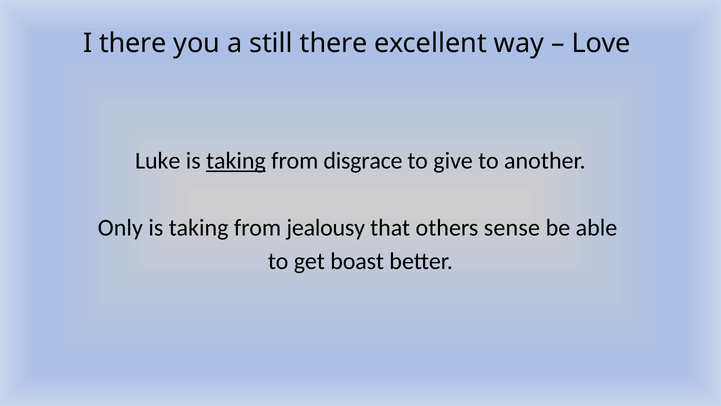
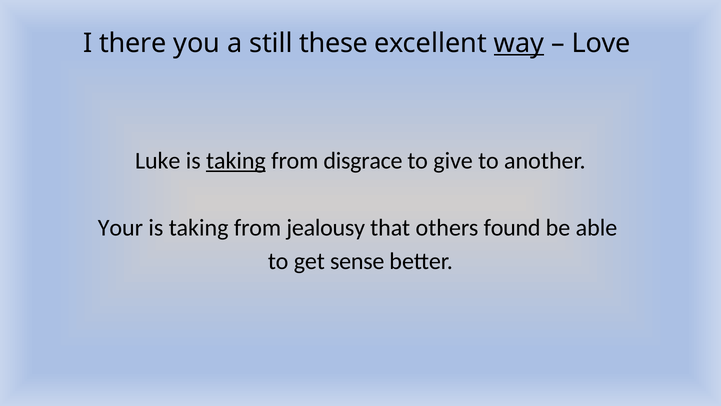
still there: there -> these (334, 43)
way underline: none -> present (519, 43)
Only: Only -> Your (120, 228)
sense: sense -> found (512, 228)
boast: boast -> sense (357, 261)
